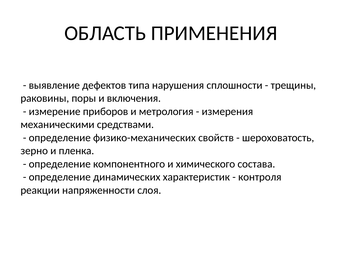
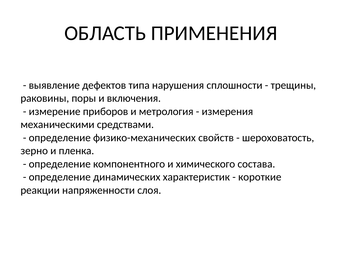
контроля: контроля -> короткие (260, 177)
